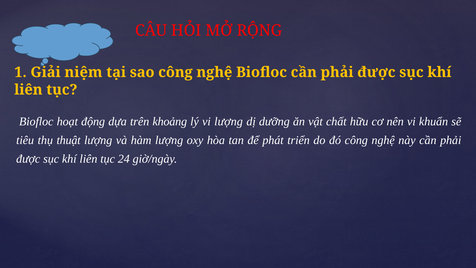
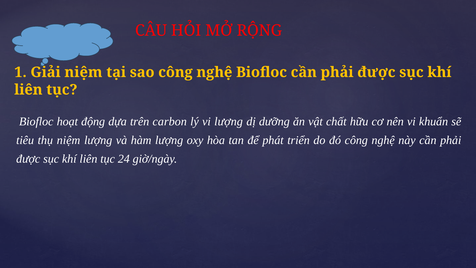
khoảng: khoảng -> carbon (170, 122)
thụ thuật: thuật -> niệm (69, 140)
